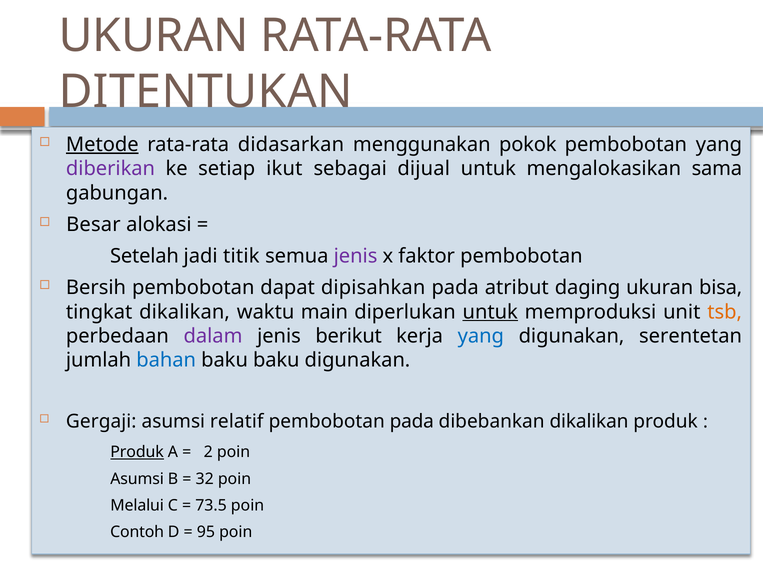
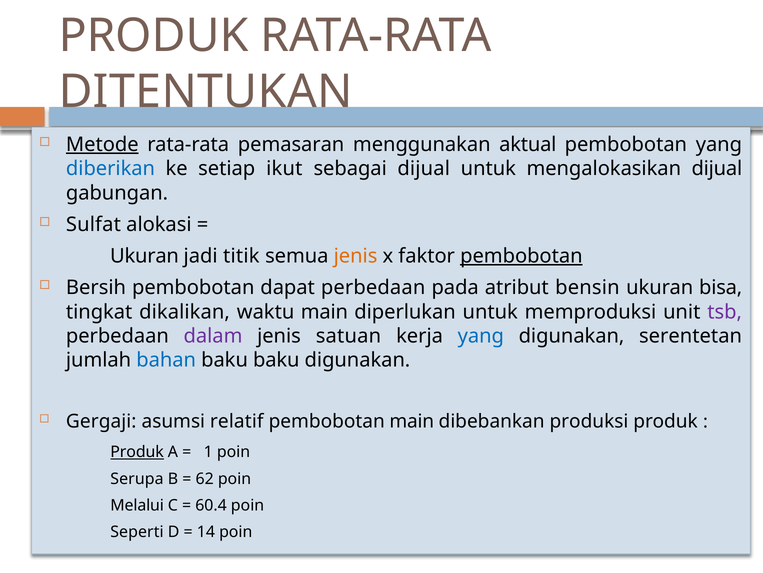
UKURAN: UKURAN -> PRODUK (154, 36)
didasarkan: didasarkan -> pemasaran (291, 144)
pokok: pokok -> aktual (528, 144)
diberikan colour: purple -> blue (111, 169)
mengalokasikan sama: sama -> dijual (717, 169)
Besar: Besar -> Sulfat (93, 224)
Setelah: Setelah -> Ukuran (144, 256)
jenis colour: purple -> orange (356, 256)
pembobotan underline: none -> present (521, 256)
dapat dipisahkan: dipisahkan -> perbedaan (373, 287)
daging: daging -> bensin (587, 287)
untuk underline: present -> none (490, 312)
tsb colour: orange -> purple (725, 312)
berikut: berikut -> satuan (348, 336)
pembobotan pada: pada -> main (412, 421)
dibebankan dikalikan: dikalikan -> produksi (589, 421)
2: 2 -> 1 (208, 451)
Asumsi: Asumsi -> Serupa (137, 478)
32: 32 -> 62 (205, 478)
73.5: 73.5 -> 60.4 (211, 505)
Contoh: Contoh -> Seperti (137, 531)
95: 95 -> 14 (206, 531)
